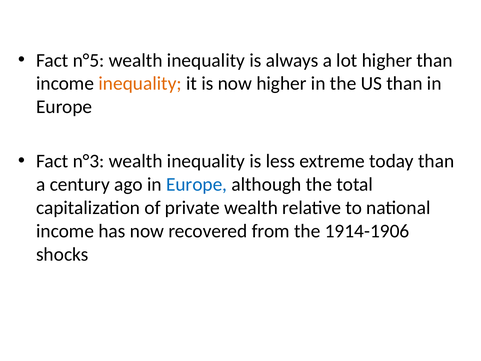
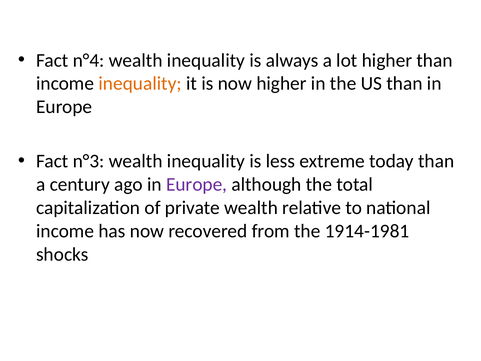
n°5: n°5 -> n°4 (89, 60)
Europe colour: blue -> purple (197, 184)
1914-1906: 1914-1906 -> 1914-1981 (367, 231)
